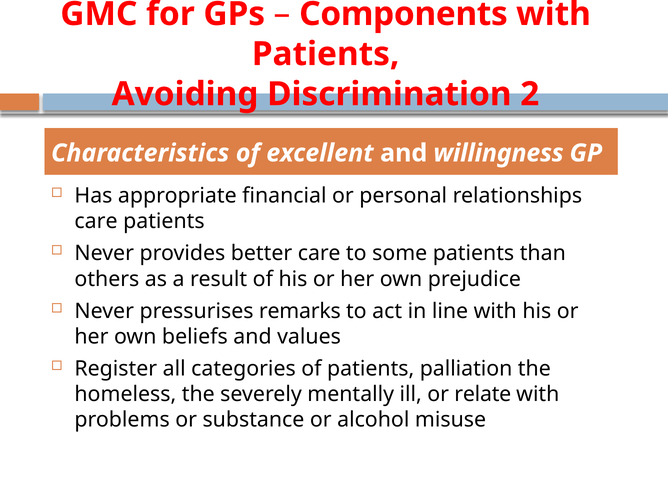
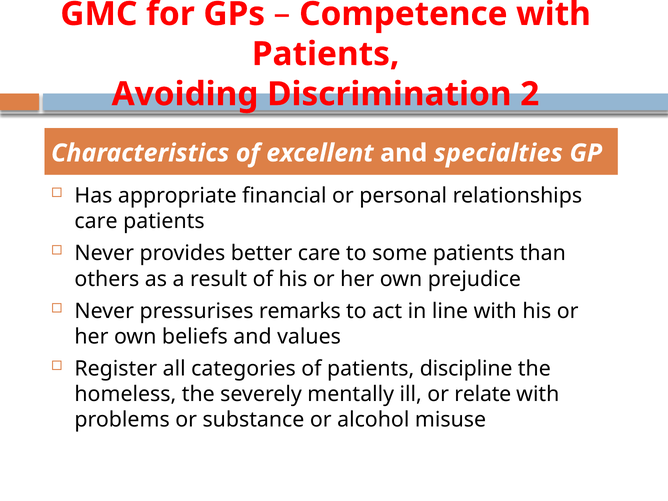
Components: Components -> Competence (403, 14)
willingness: willingness -> specialties (498, 153)
palliation: palliation -> discipline (466, 369)
